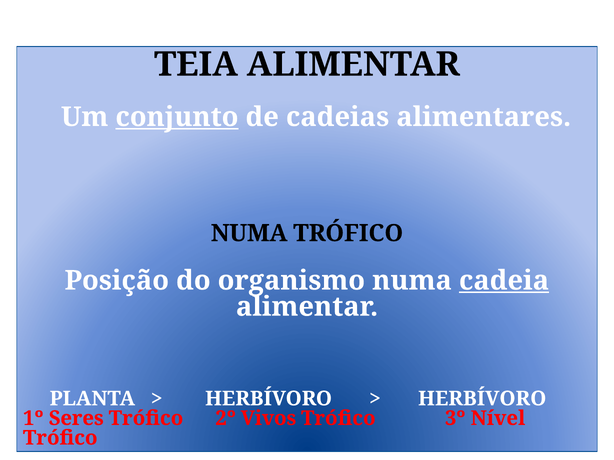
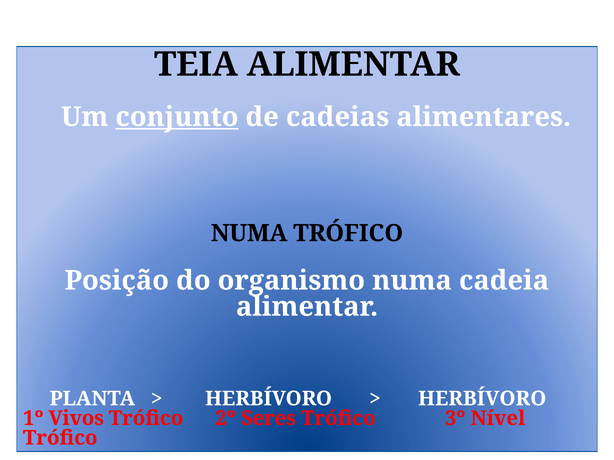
cadeia underline: present -> none (504, 281)
Seres: Seres -> Vivos (76, 419)
Vivos: Vivos -> Seres (268, 419)
